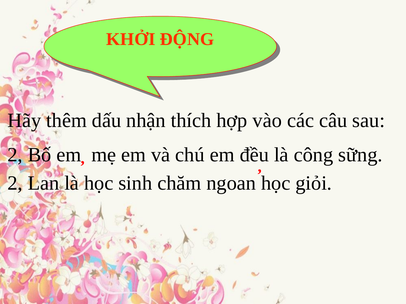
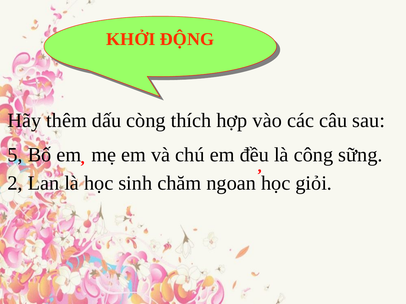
nhận: nhận -> còng (146, 121)
2: 2 -> 5 (15, 155)
